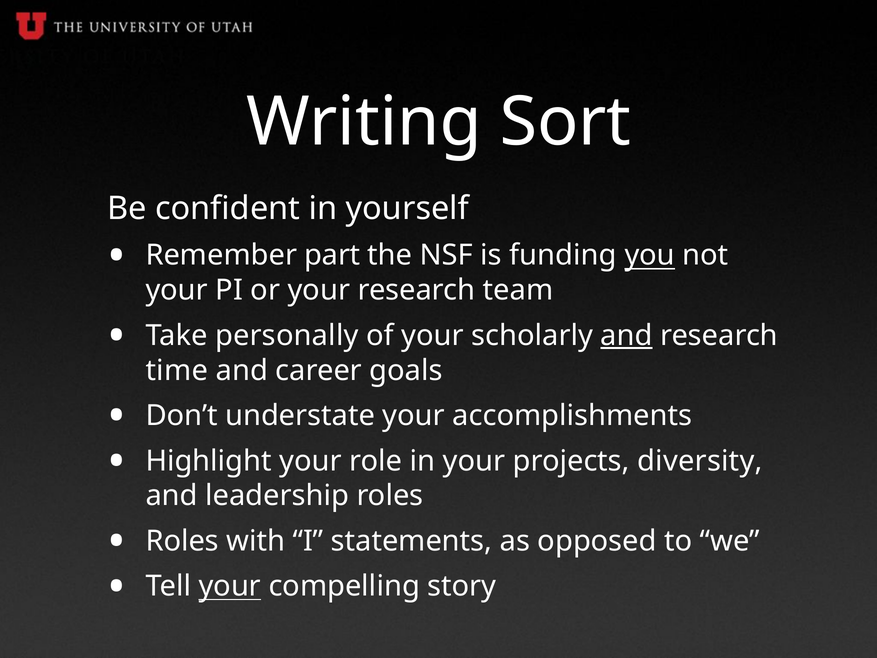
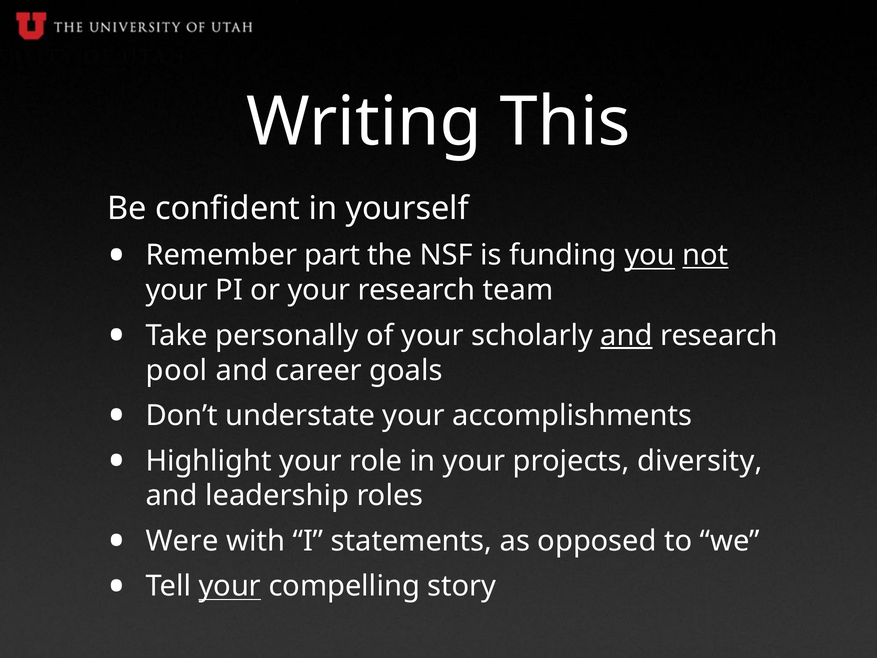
Sort: Sort -> This (565, 122)
not underline: none -> present (705, 255)
time: time -> pool (177, 370)
Roles: Roles -> Were (182, 541)
